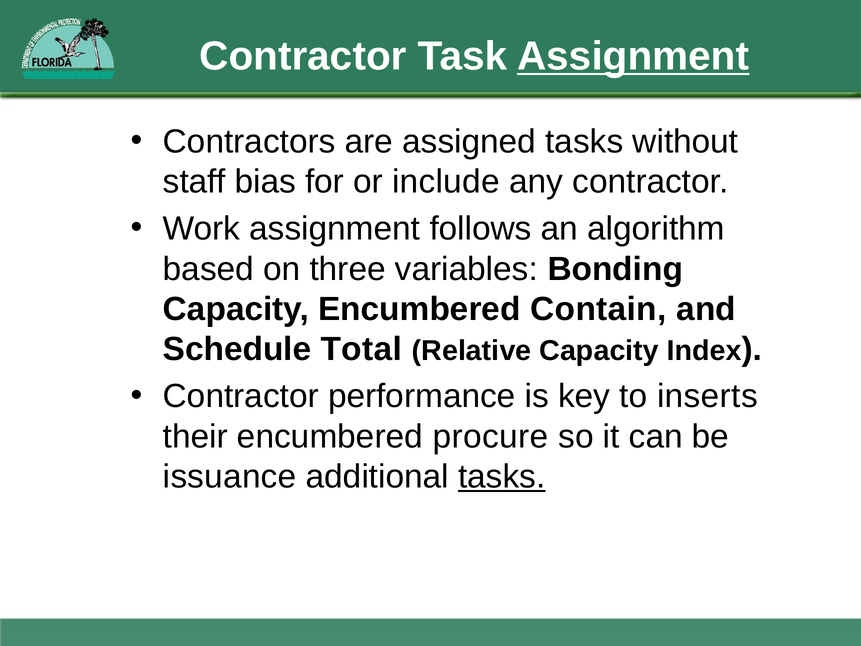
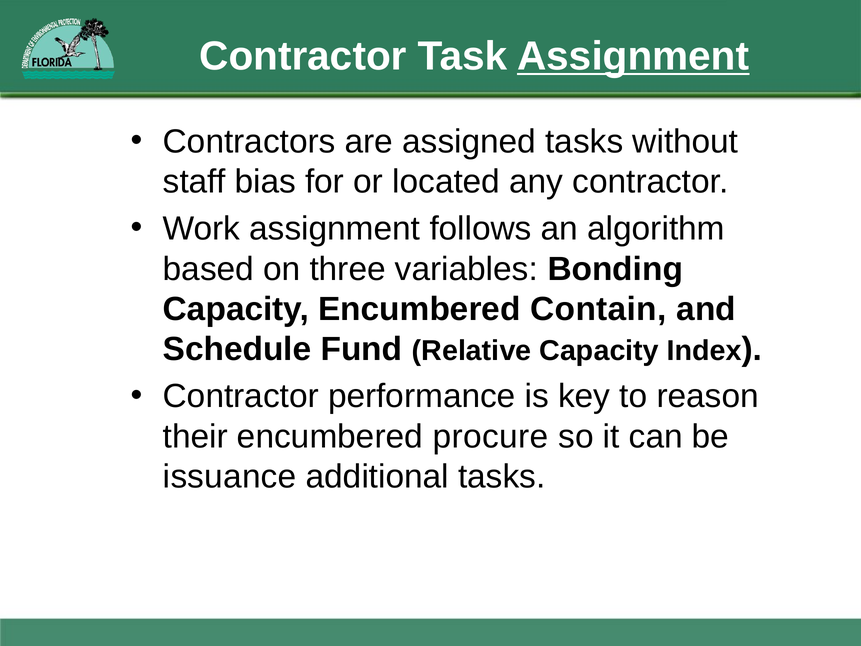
include: include -> located (446, 182)
Total: Total -> Fund (361, 349)
inserts: inserts -> reason (708, 396)
tasks underline: present -> none (502, 477)
